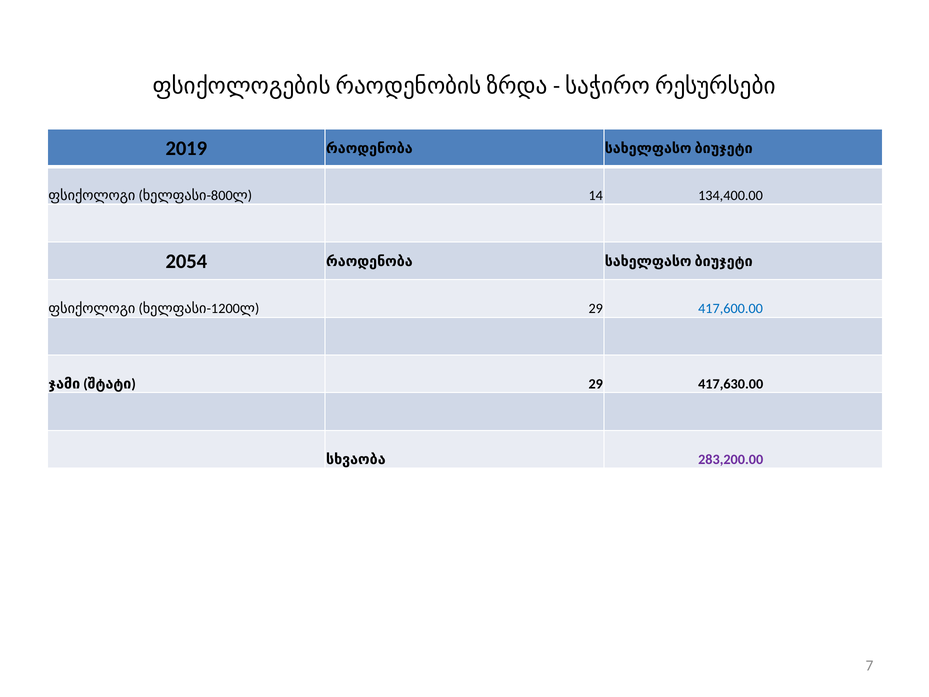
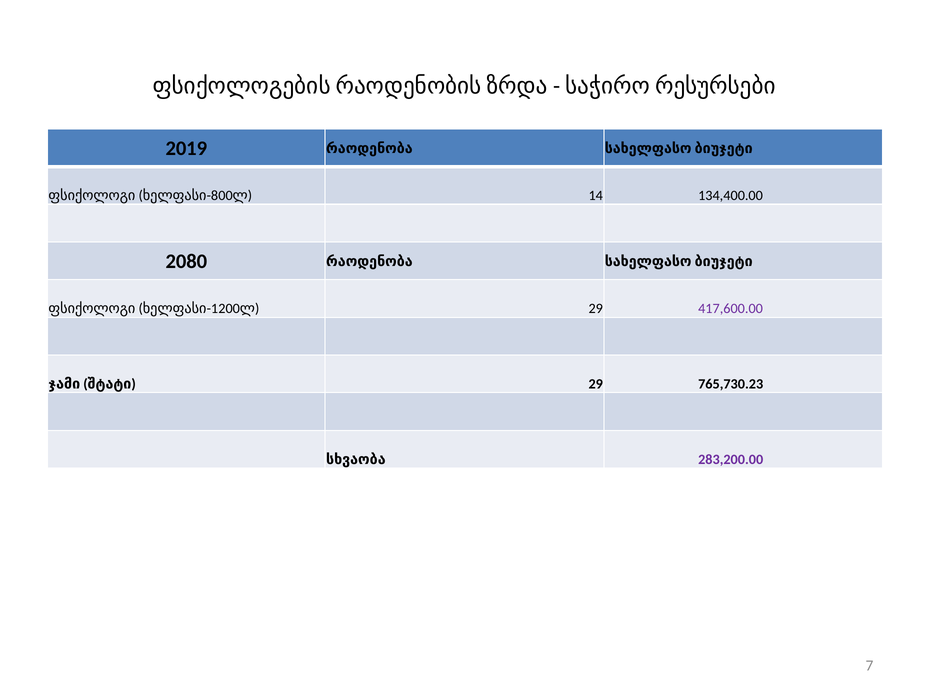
2054: 2054 -> 2080 (186, 261)
417,600.00 colour: blue -> purple (731, 309)
417,630.00: 417,630.00 -> 765,730.23 (731, 384)
